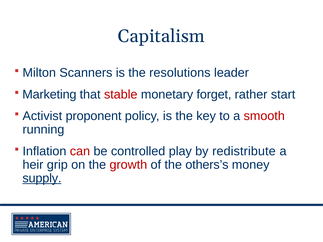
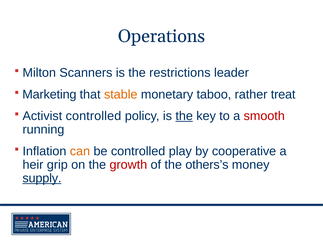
Capitalism: Capitalism -> Operations (161, 36)
resolutions: resolutions -> restrictions (180, 73)
stable colour: red -> orange (121, 94)
forget: forget -> taboo (214, 94)
start: start -> treat (283, 94)
Activist proponent: proponent -> controlled (93, 116)
the underline: none -> present (184, 116)
can colour: red -> orange (80, 151)
redistribute: redistribute -> cooperative (244, 151)
